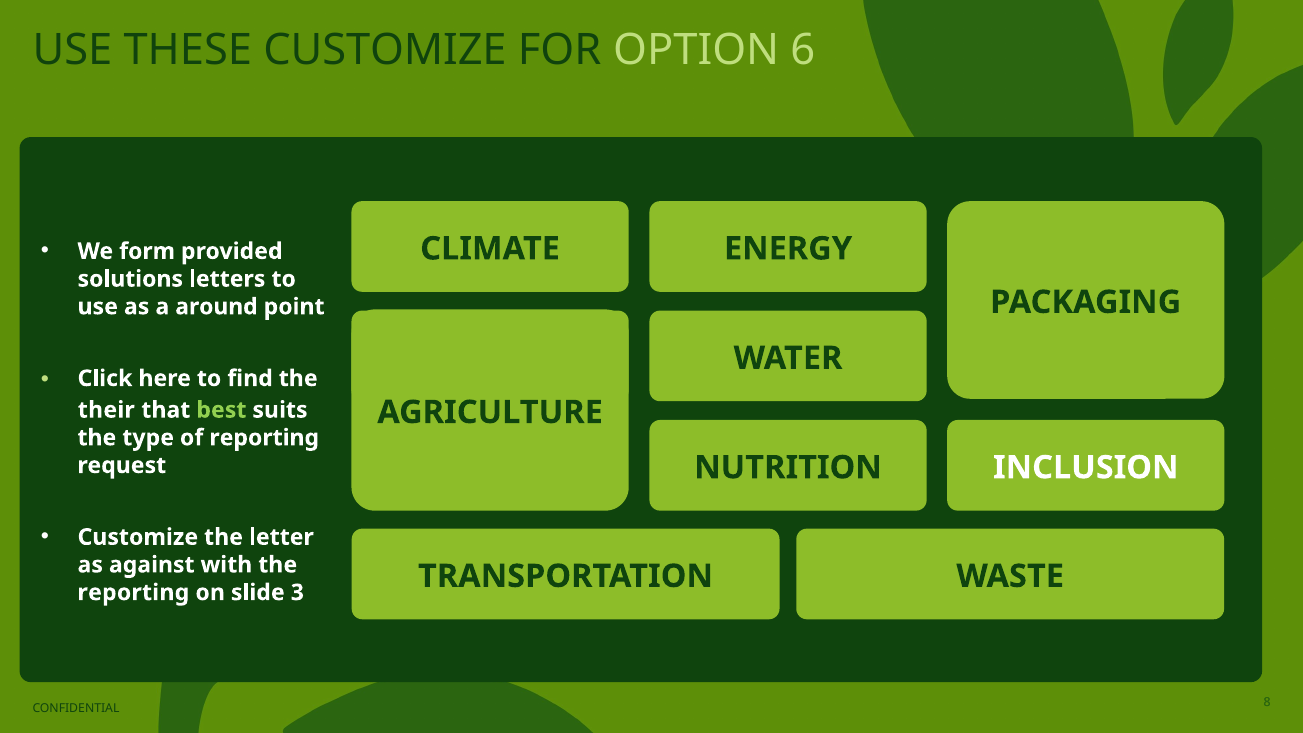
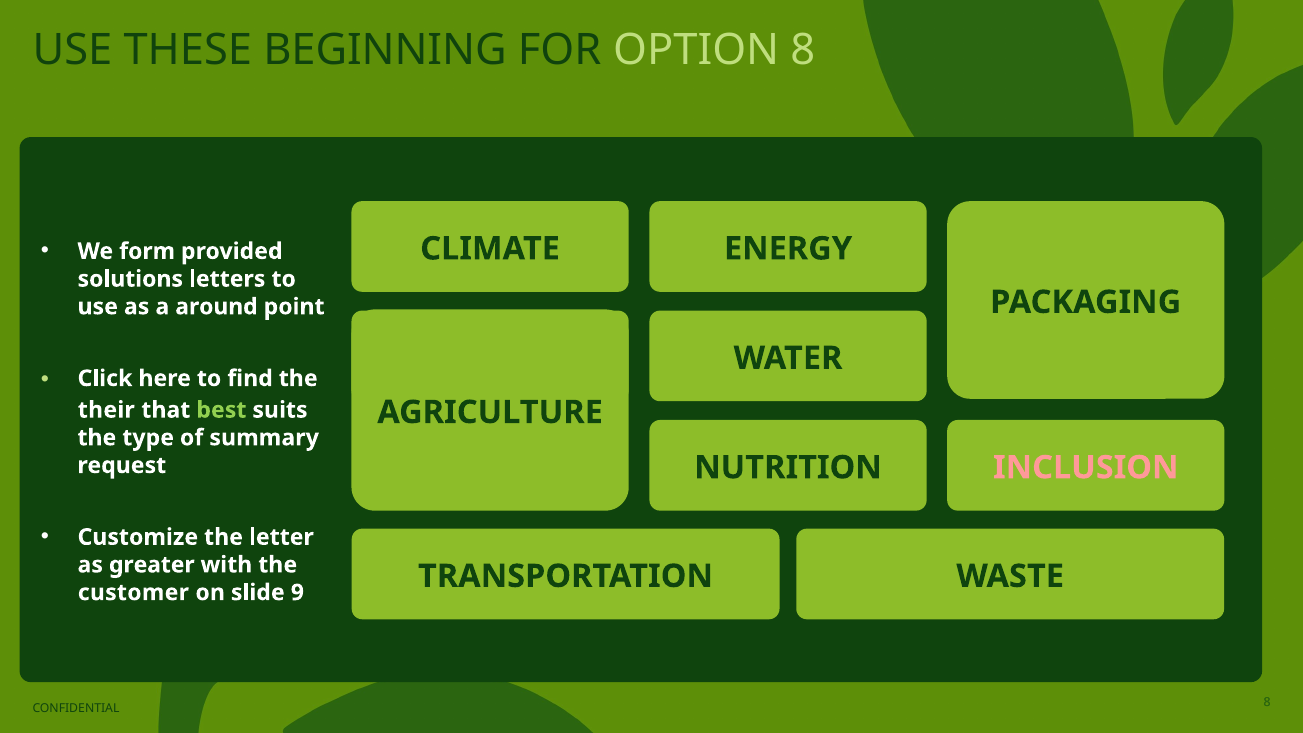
THESE CUSTOMIZE: CUSTOMIZE -> BEGINNING (385, 50)
6: 6 -> 8 (803, 50)
of reporting: reporting -> summary (264, 438)
INCLUSION colour: white -> pink (1086, 468)
against: against -> greater (152, 565)
reporting: reporting -> customer (133, 592)
3: 3 -> 9 (297, 592)
